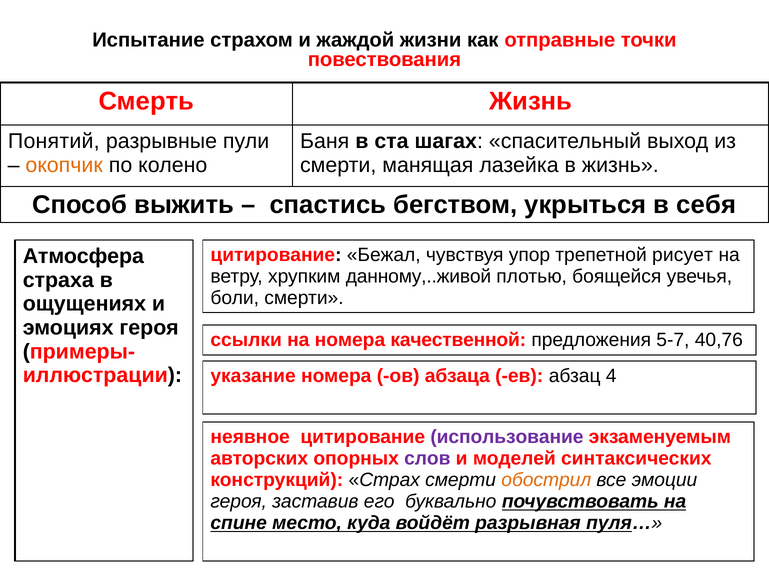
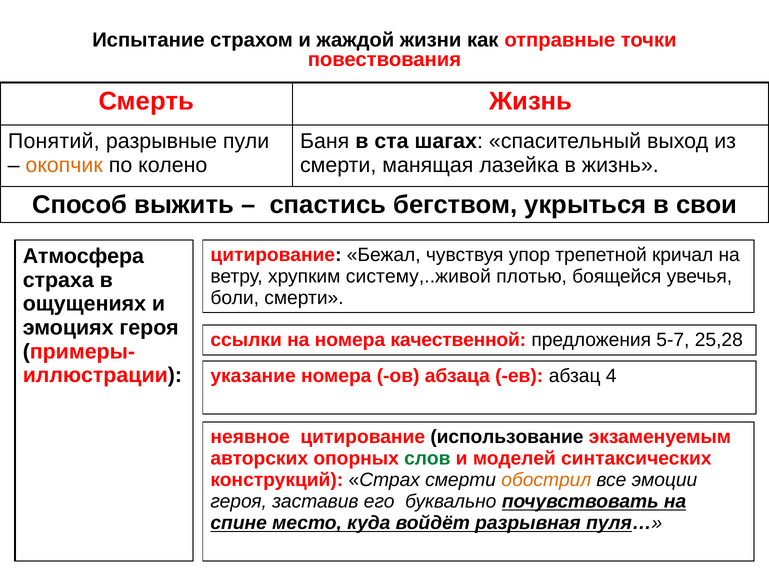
себя: себя -> свои (706, 205)
рисует: рисует -> кричал (683, 255)
данному,..живой: данному,..живой -> систему,..живой (418, 276)
40,76: 40,76 -> 25,28 (719, 340)
использование colour: purple -> black (507, 437)
слов colour: purple -> green (427, 458)
